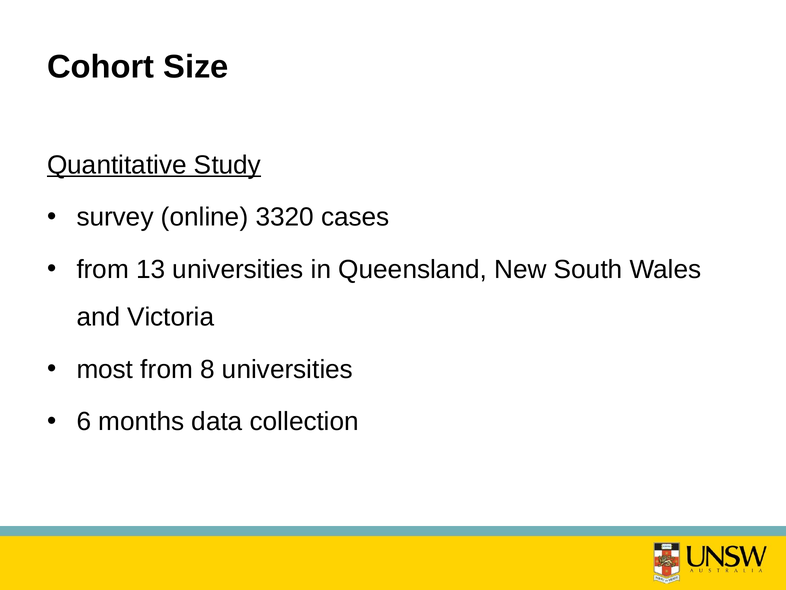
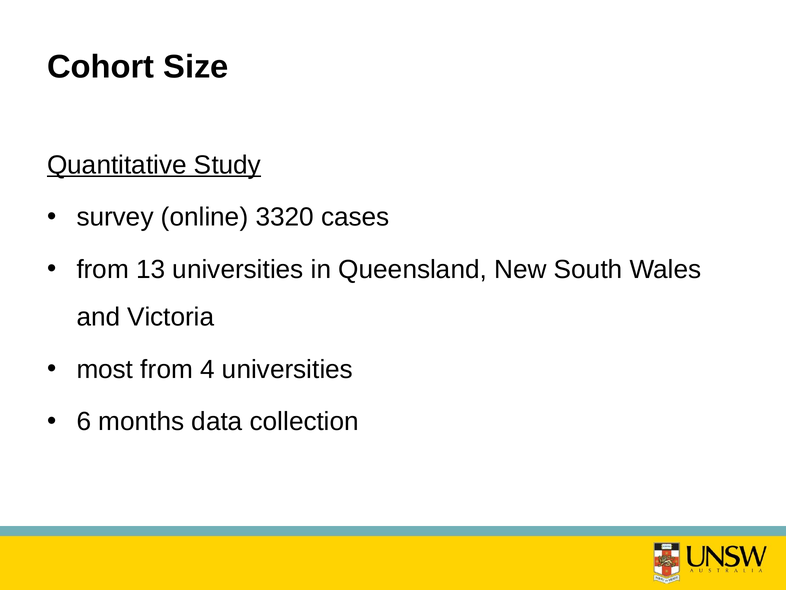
8: 8 -> 4 (207, 369)
